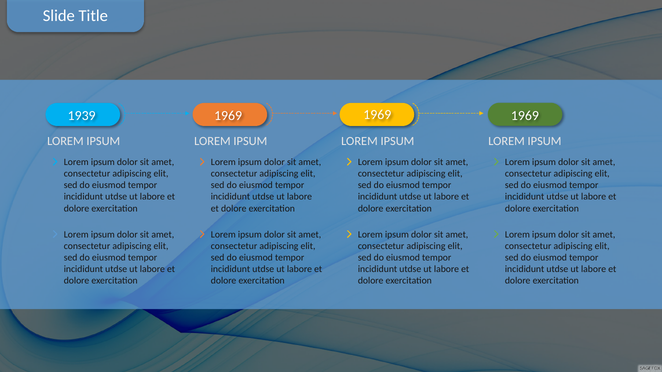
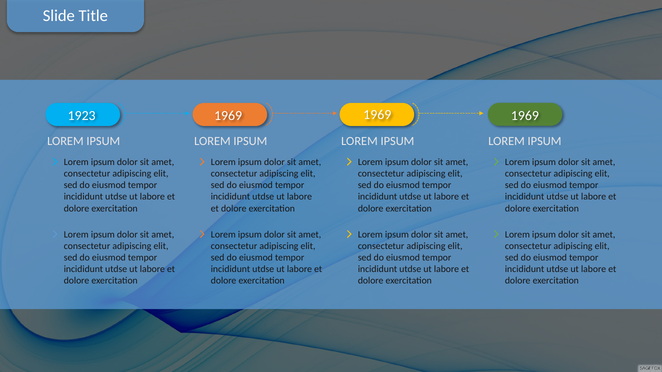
1939: 1939 -> 1923 (82, 116)
